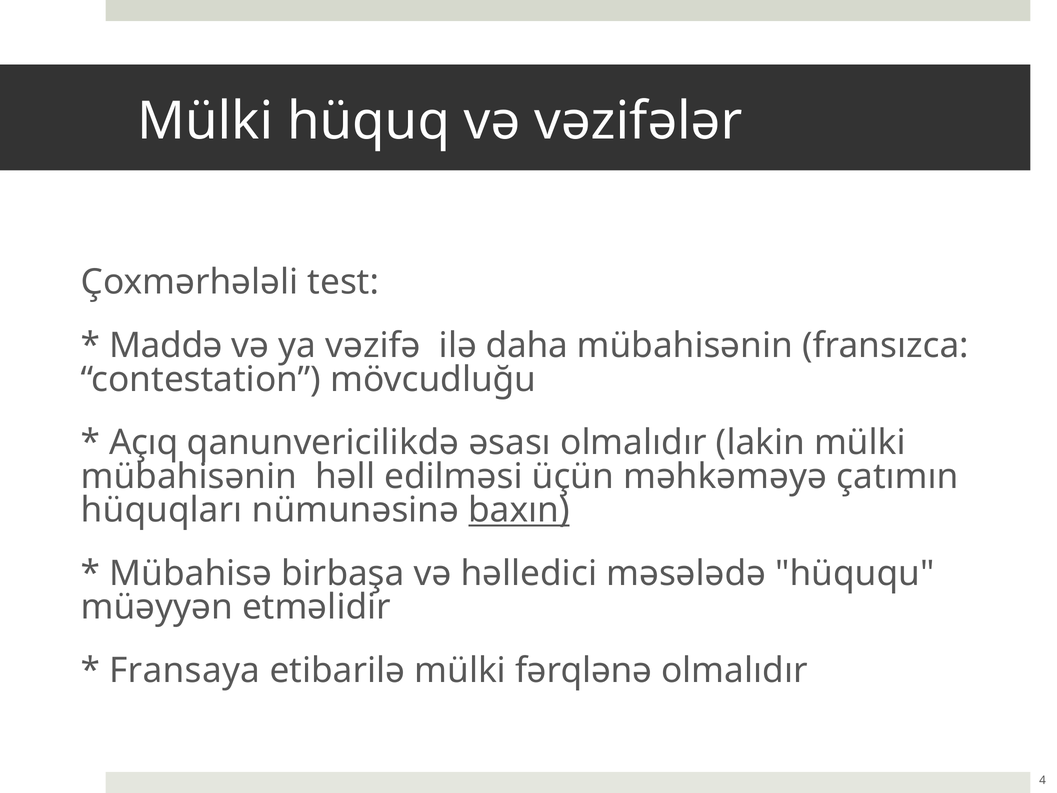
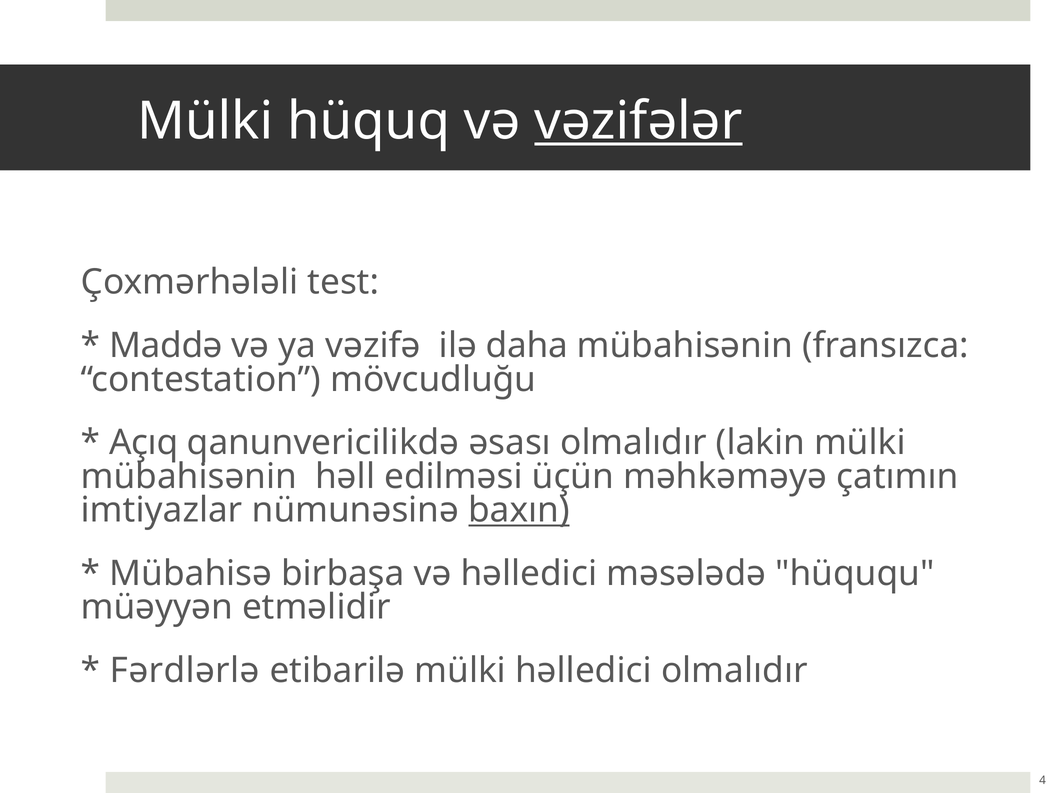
vəzifələr underline: none -> present (638, 121)
hüquqları: hüquqları -> imtiyazlar (162, 510)
Fransaya: Fransaya -> Fərdlərlə (185, 670)
mülki fərqlənə: fərqlənə -> həlledici (583, 670)
